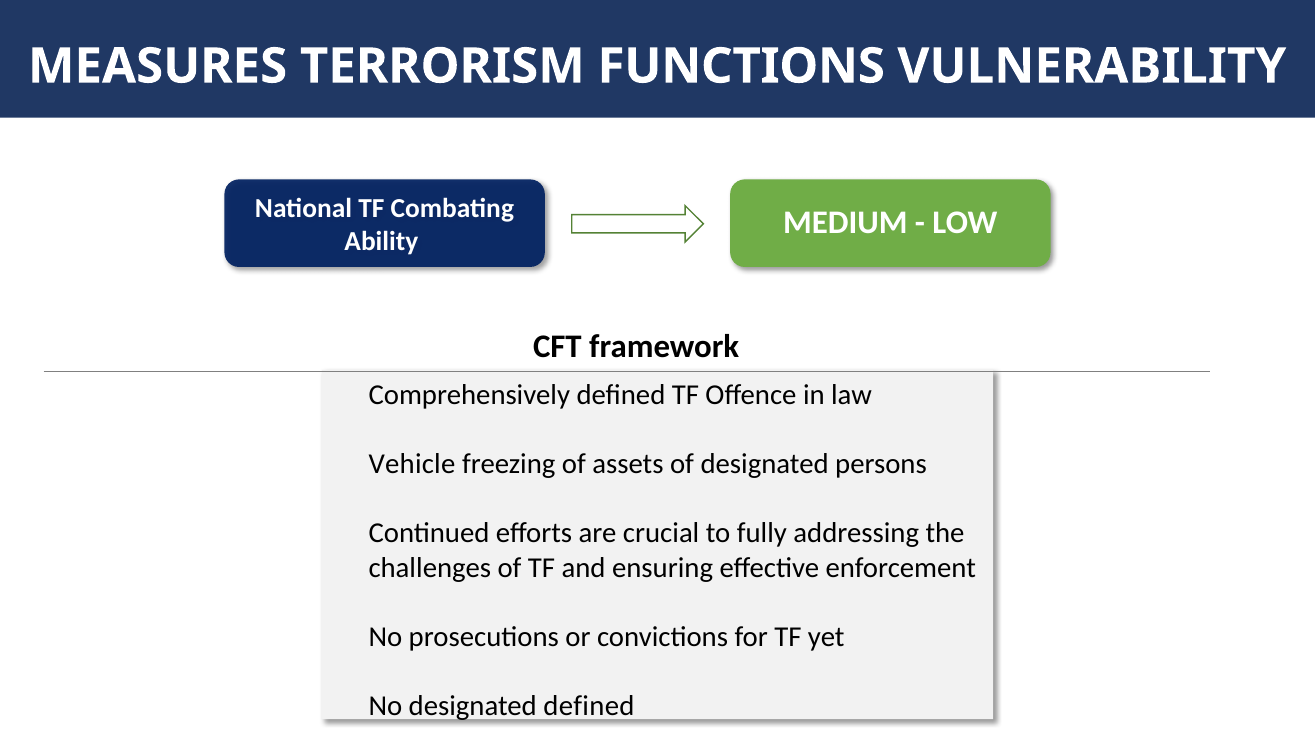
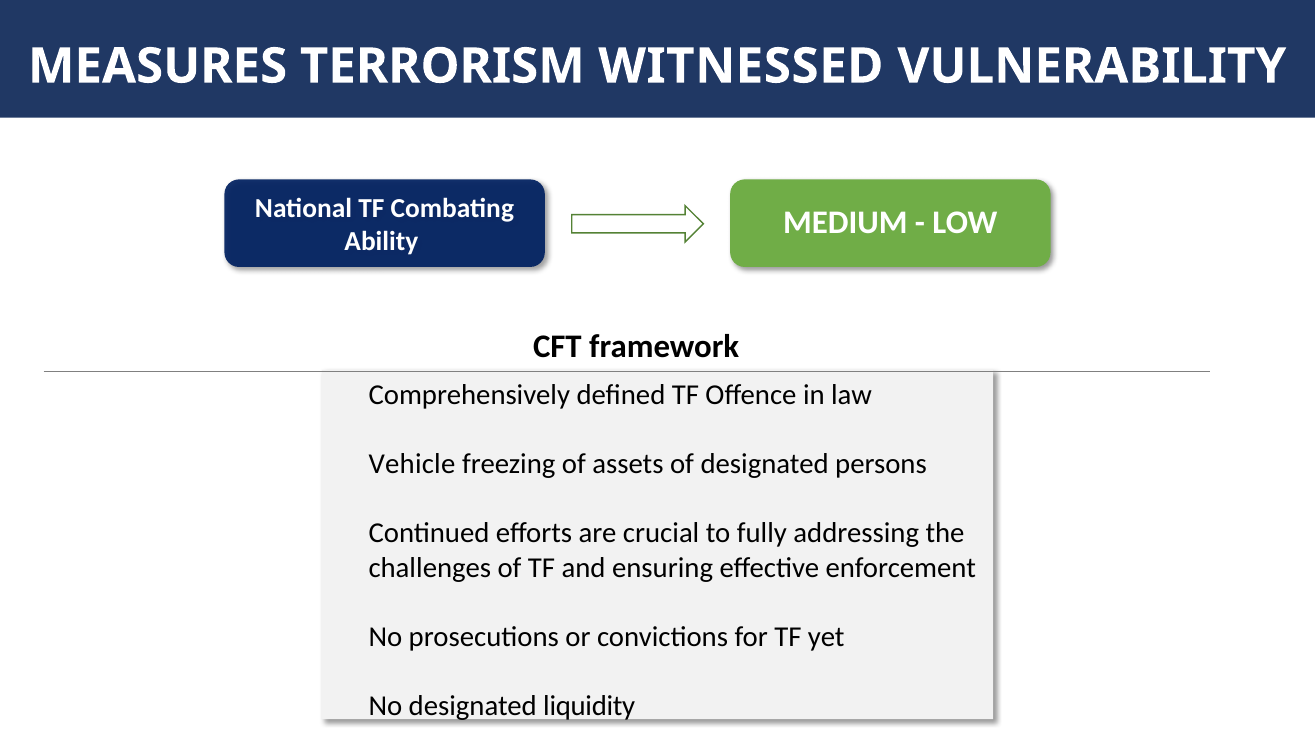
FUNCTIONS: FUNCTIONS -> WITNESSED (741, 66)
designated defined: defined -> liquidity (589, 705)
